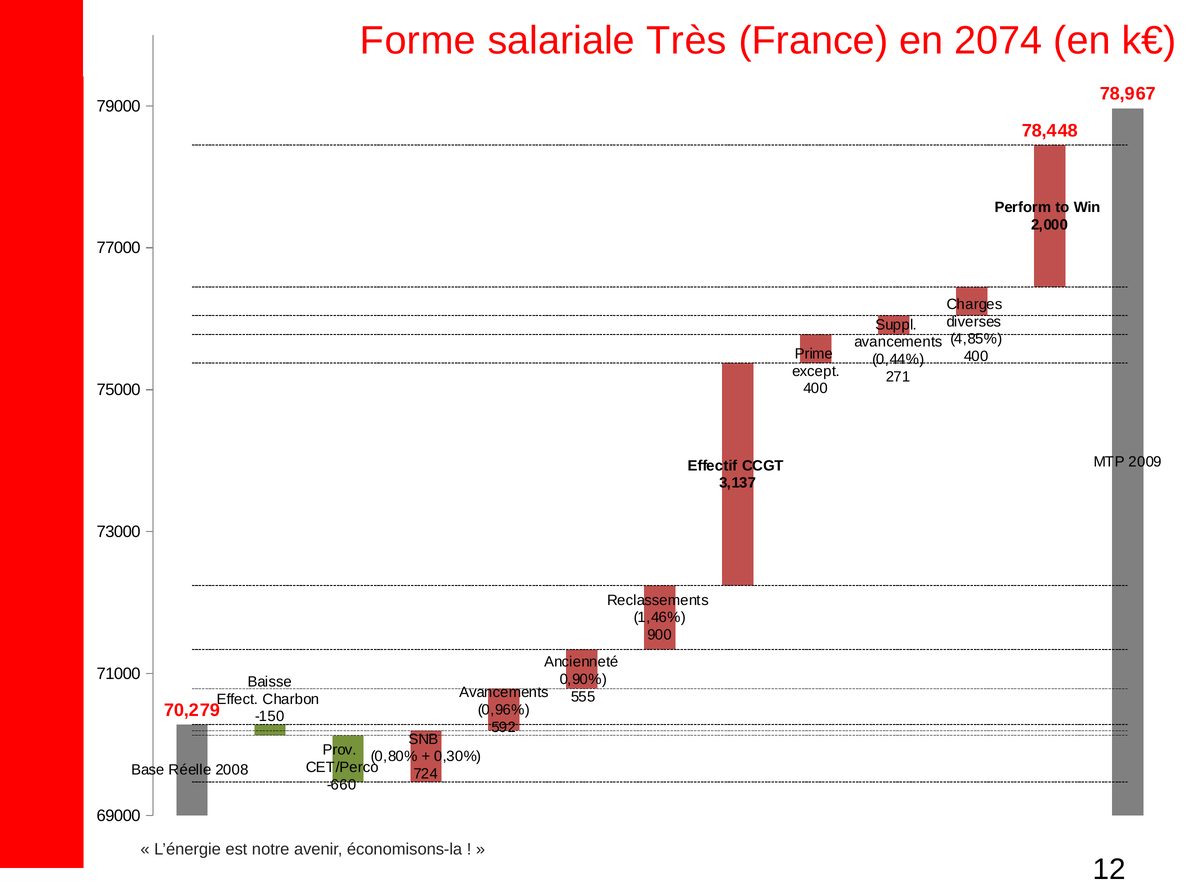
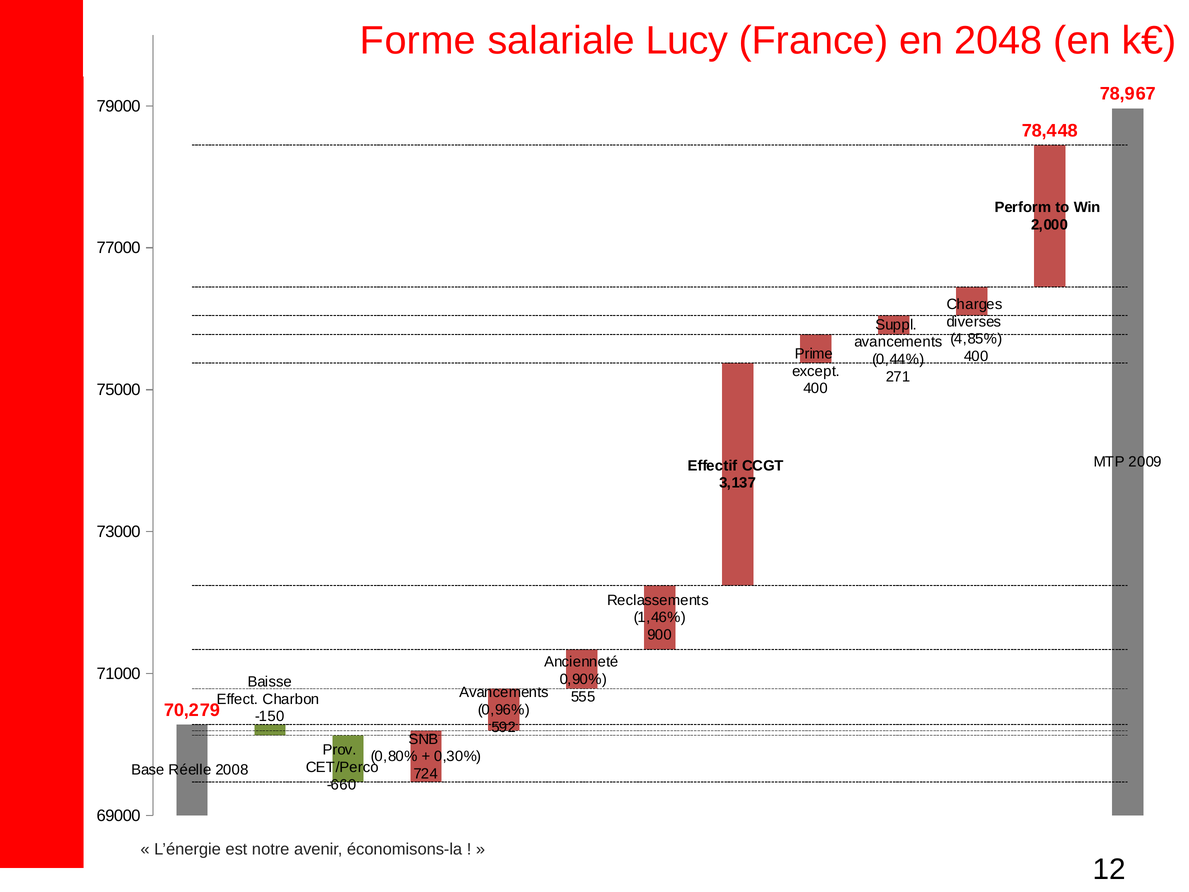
Très: Très -> Lucy (687, 41)
2074: 2074 -> 2048 (998, 41)
